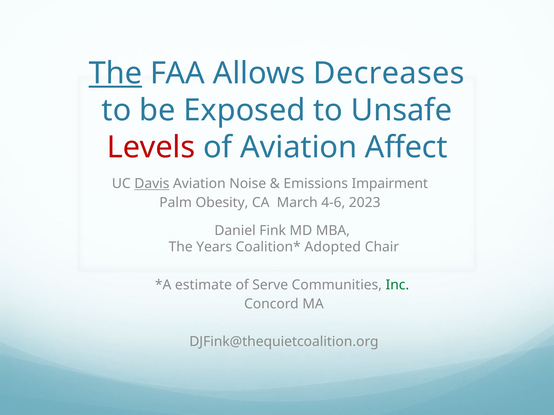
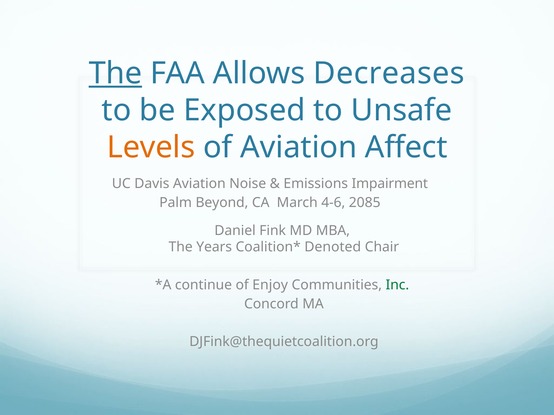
Levels colour: red -> orange (151, 147)
Davis underline: present -> none (152, 184)
Obesity: Obesity -> Beyond (222, 203)
2023: 2023 -> 2085 (365, 203)
Adopted: Adopted -> Denoted (333, 247)
estimate: estimate -> continue (203, 285)
Serve: Serve -> Enjoy (270, 285)
